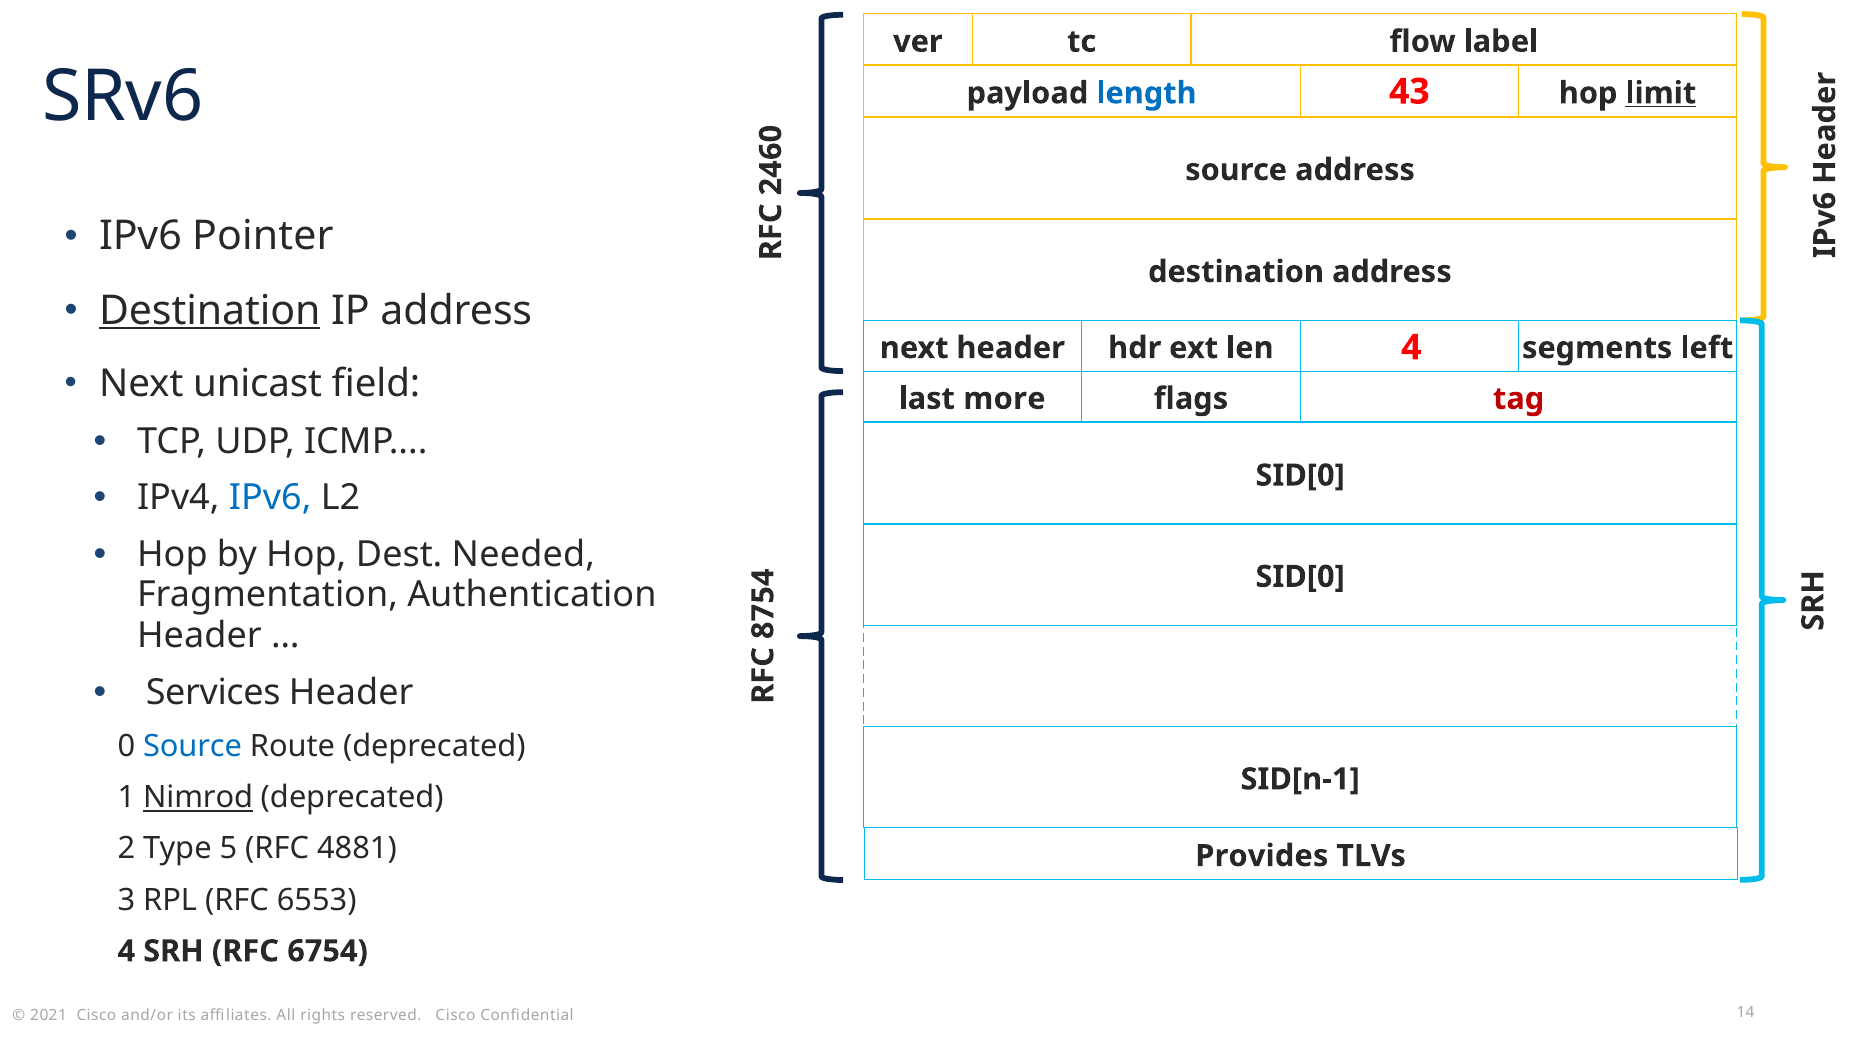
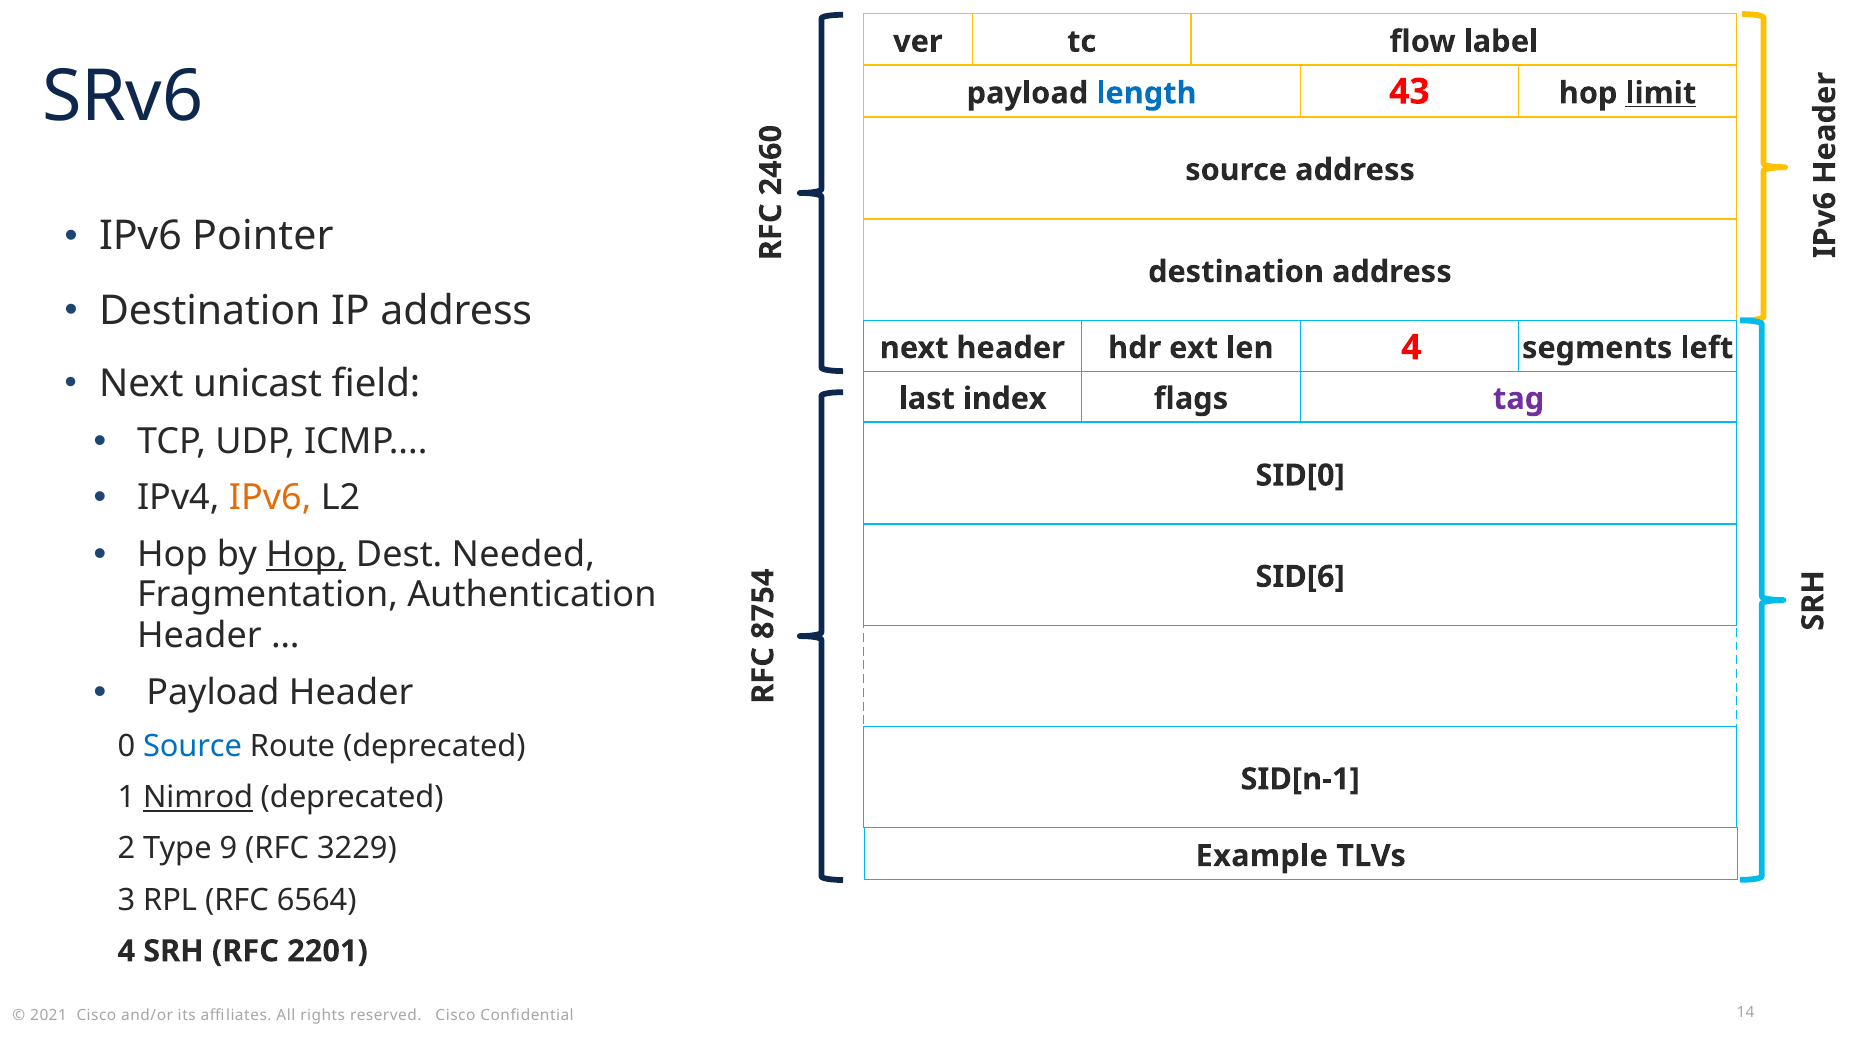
Destination underline: present -> none (210, 311)
more: more -> index (1005, 399)
tag colour: red -> purple (1519, 399)
IPv6 colour: blue -> orange (270, 498)
Hop underline: none -> present (306, 554)
SID[0: SID[0 -> SID[6 (1300, 577)
Services: Services -> Payload (213, 693)
Type 5: 5 -> 9 (228, 849)
4881: 4881 -> 3229 (357, 849)
Provides: Provides -> Example (1262, 856)
6553: 6553 -> 6564 (317, 900)
6754: 6754 -> 2201 (328, 951)
